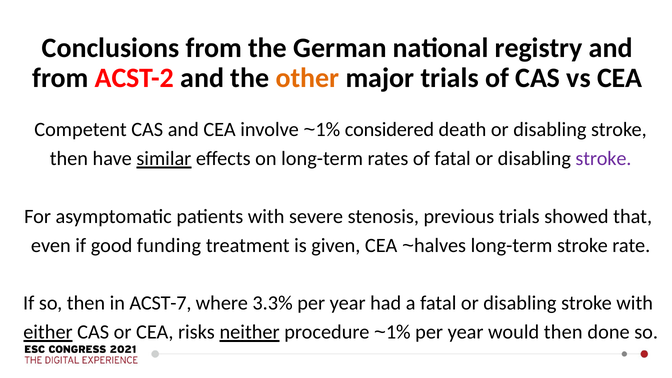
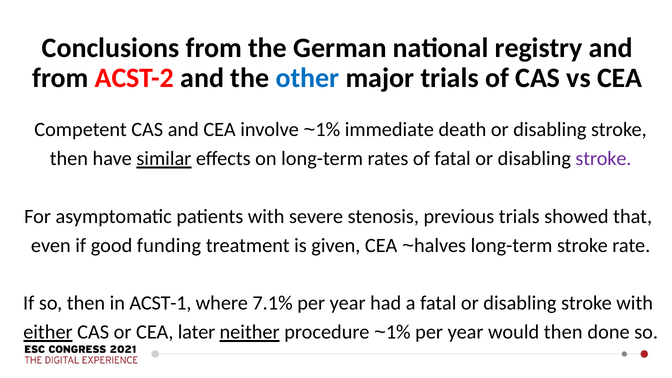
other colour: orange -> blue (307, 78)
considered: considered -> immediate (389, 130)
ACST-7: ACST-7 -> ACST-1 (160, 303)
3.3%: 3.3% -> 7.1% (273, 303)
risks: risks -> later (197, 332)
